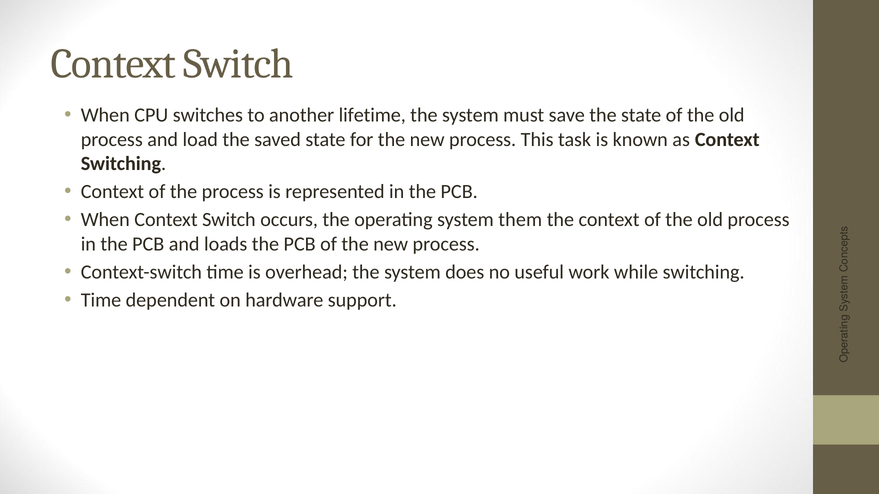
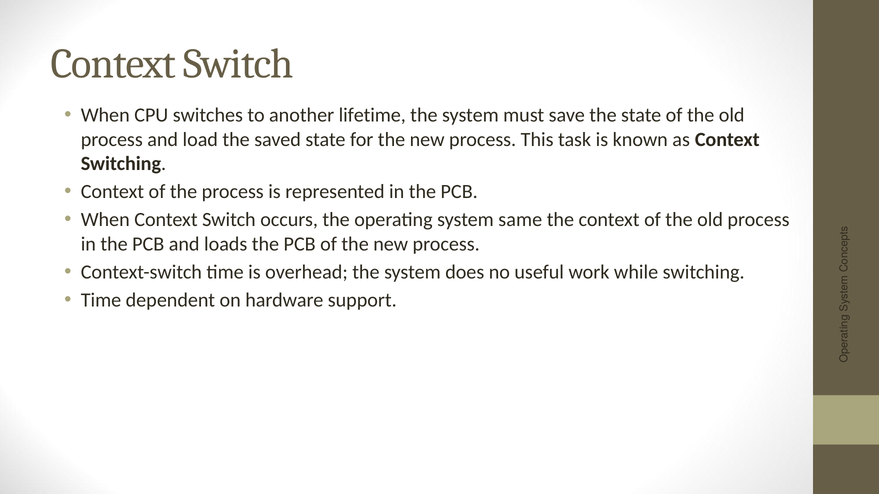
them: them -> same (520, 220)
